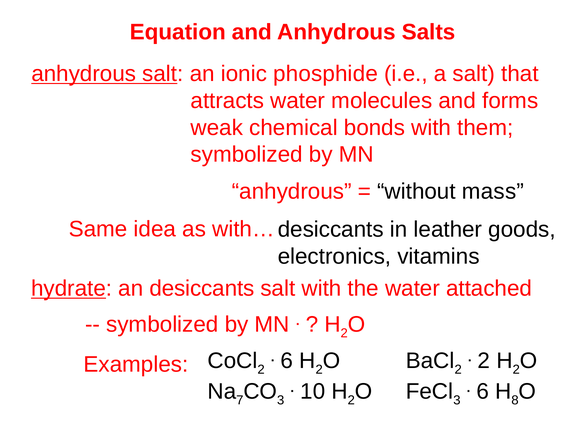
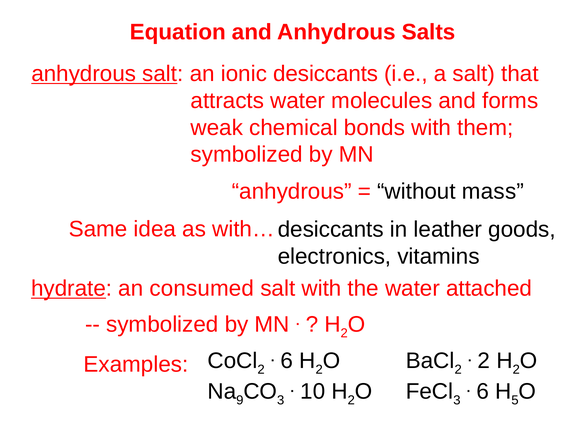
ionic phosphide: phosphide -> desiccants (326, 74)
an desiccants: desiccants -> consumed (202, 289)
7: 7 -> 9 (240, 401)
8: 8 -> 5 (515, 401)
